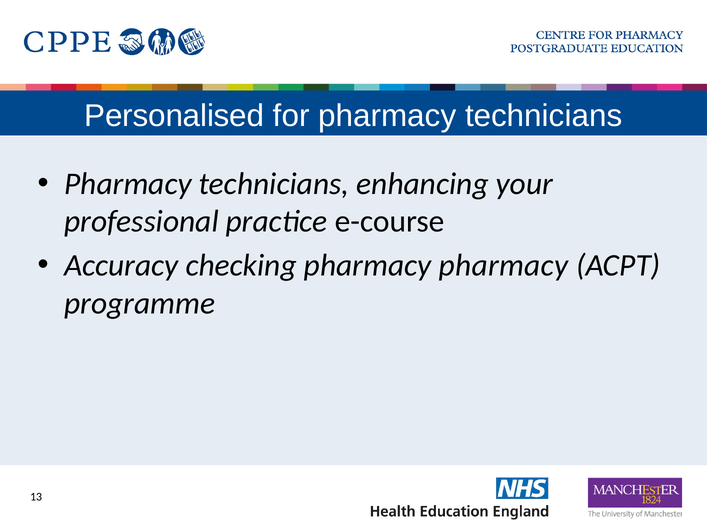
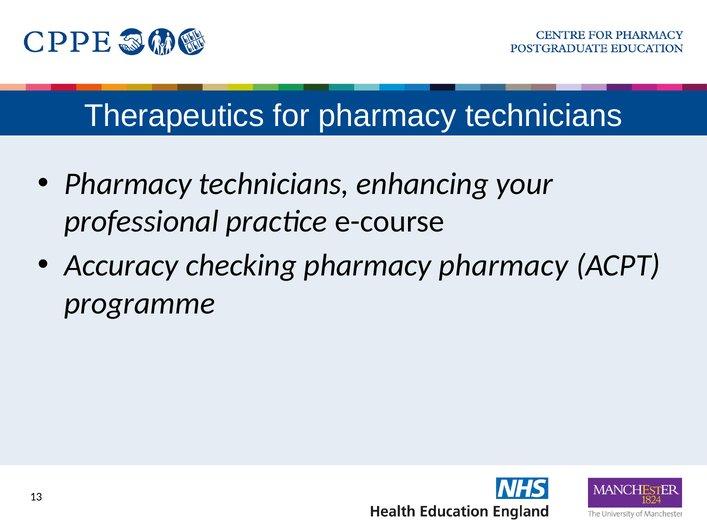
Personalised: Personalised -> Therapeutics (174, 116)
